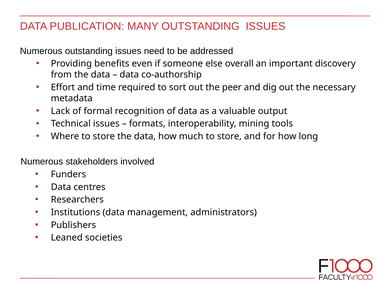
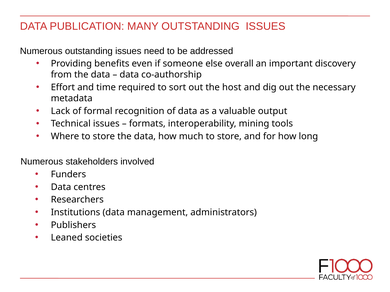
peer: peer -> host (232, 87)
